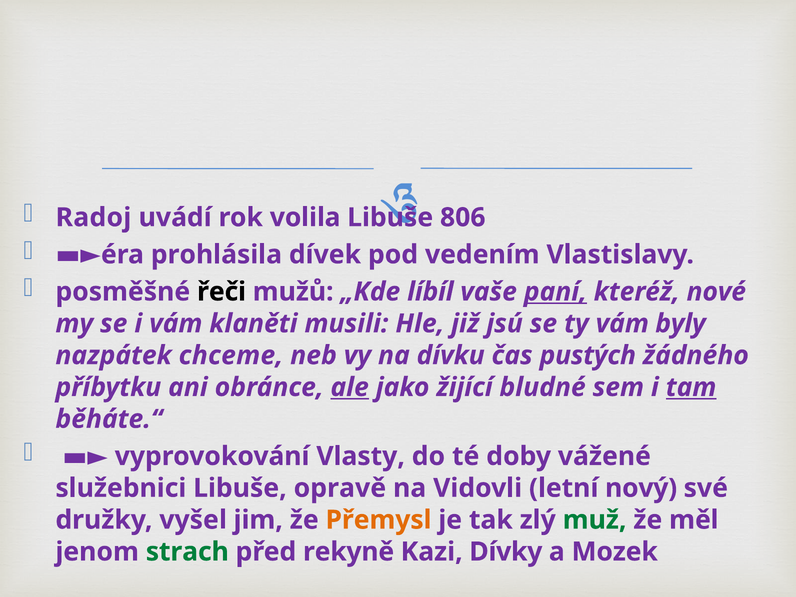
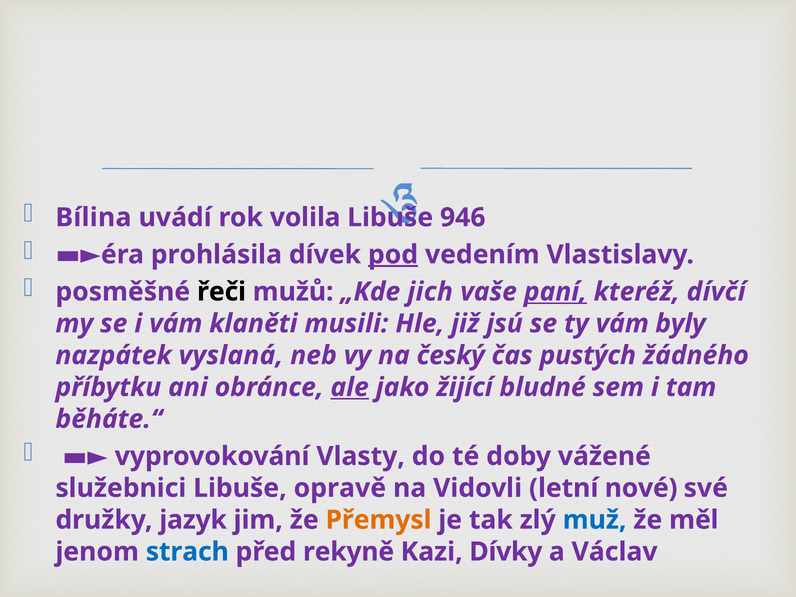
Radoj: Radoj -> Bílina (93, 217)
806: 806 -> 946 (463, 217)
pod underline: none -> present (393, 255)
líbíl: líbíl -> jich (430, 292)
nové: nové -> dívčí (716, 292)
chceme: chceme -> vyslaná (231, 355)
dívku: dívku -> český (451, 355)
tam underline: present -> none (691, 387)
nový: nový -> nové (641, 488)
vyšel: vyšel -> jazyk (193, 520)
muž colour: green -> blue (595, 520)
strach colour: green -> blue (187, 552)
Mozek: Mozek -> Václav (615, 552)
